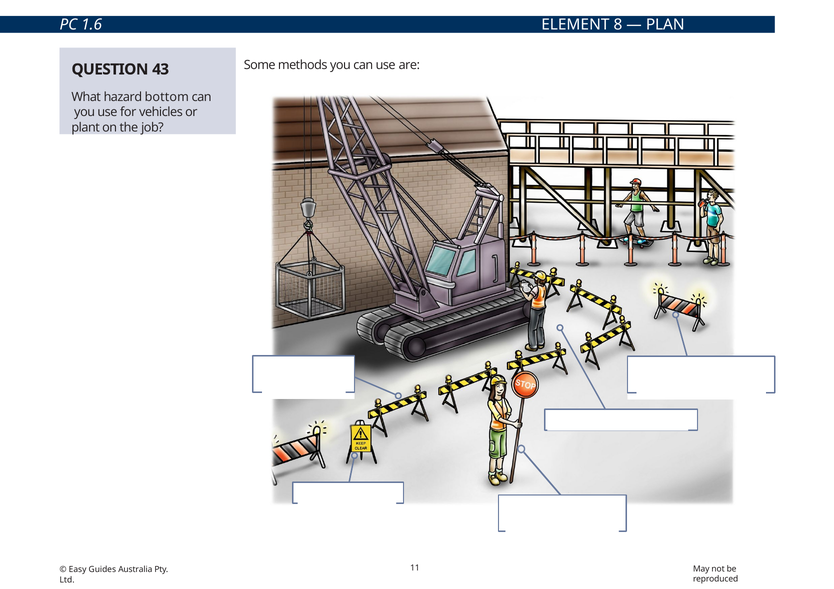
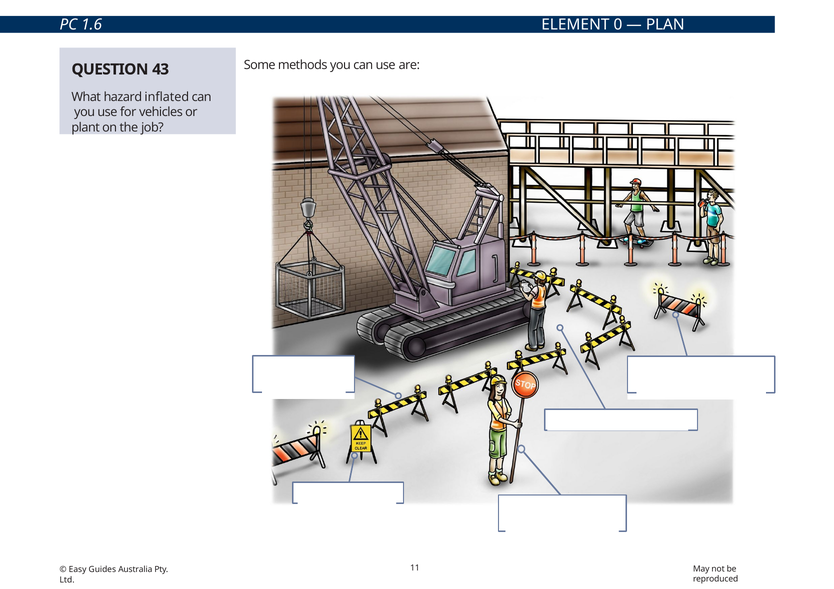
8: 8 -> 0 (618, 25)
bottom: bottom -> inflated (167, 97)
